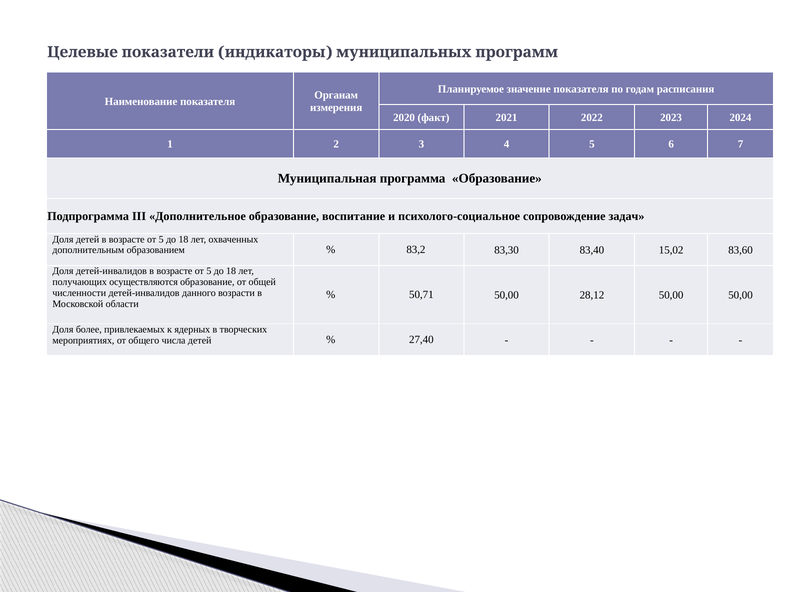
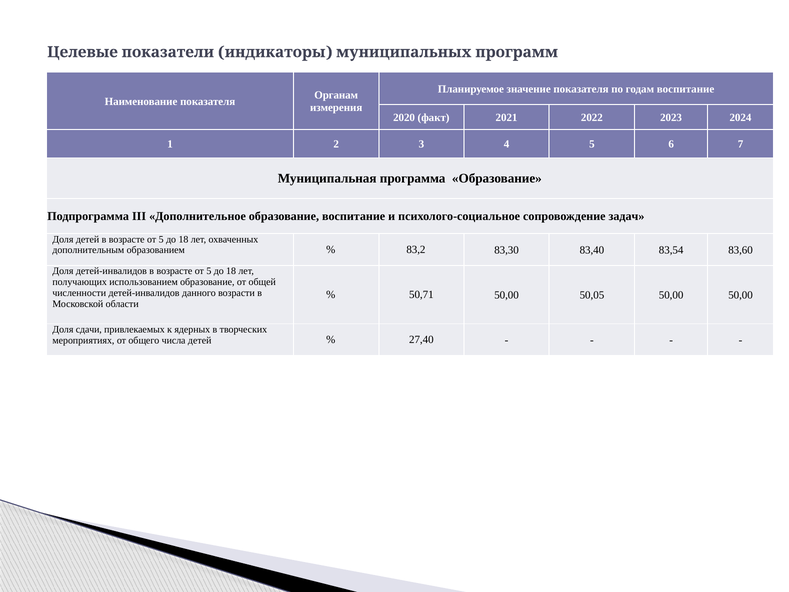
годам расписания: расписания -> воспитание (686, 89)
15,02: 15,02 -> 83,54 (671, 250)
осуществляются: осуществляются -> использованием (144, 282)
28,12: 28,12 -> 50,05 (592, 295)
более: более -> сдачи (89, 329)
